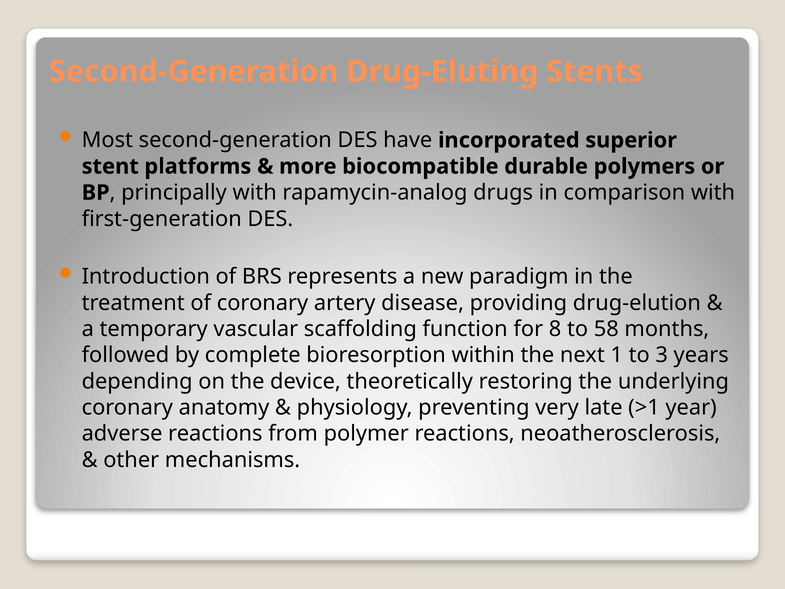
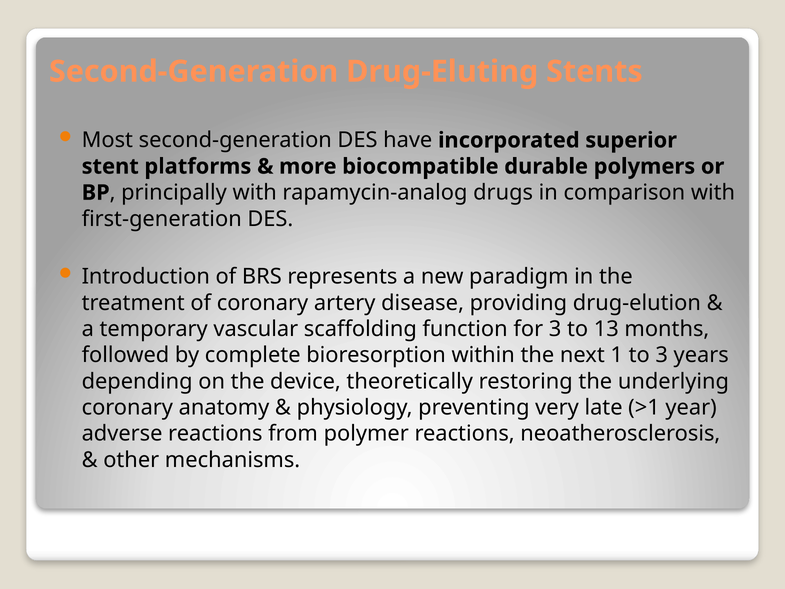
for 8: 8 -> 3 (555, 329)
58: 58 -> 13 (606, 329)
